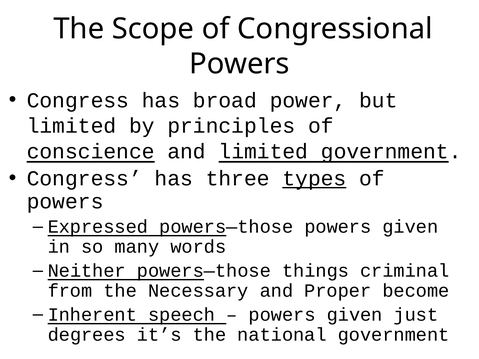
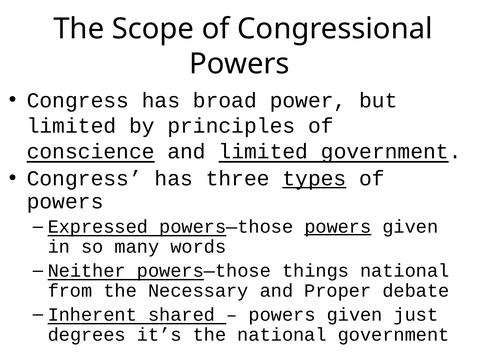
powers underline: none -> present (338, 227)
things criminal: criminal -> national (405, 271)
become: become -> debate (416, 291)
speech: speech -> shared (182, 315)
